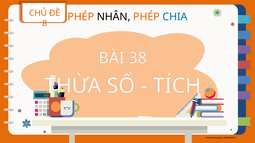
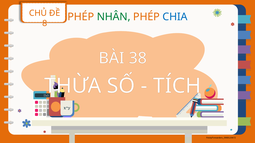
NHÂN colour: black -> green (114, 17)
